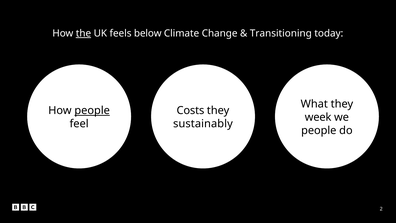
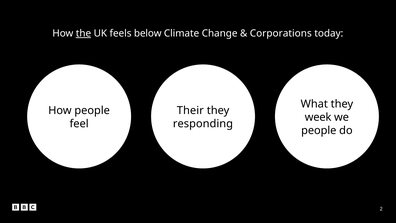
Transitioning: Transitioning -> Corporations (281, 33)
people underline: present -> none (92, 110)
Costs: Costs -> Their (190, 110)
sustainably: sustainably -> responding (203, 124)
